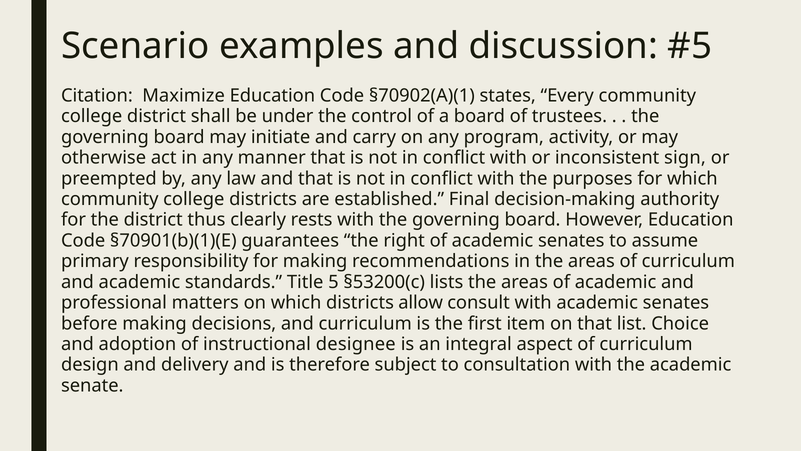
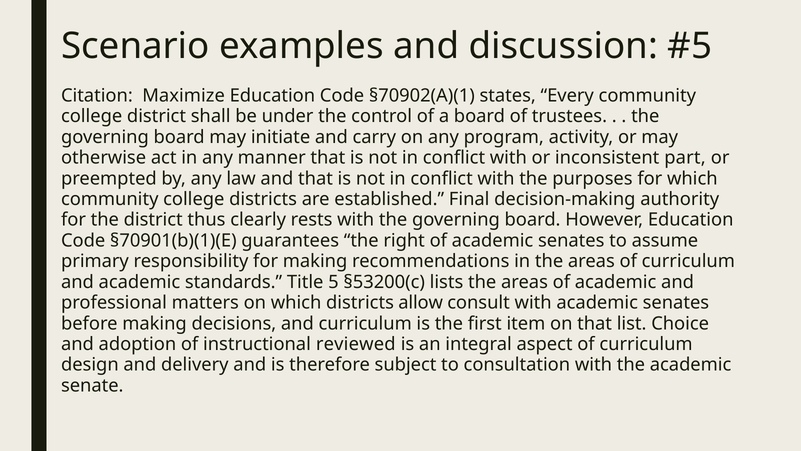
sign: sign -> part (685, 158)
designee: designee -> reviewed (356, 344)
